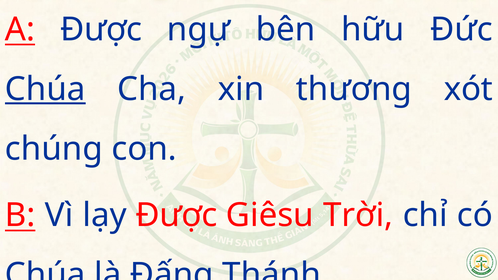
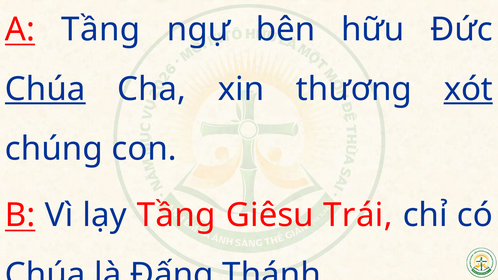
A Được: Được -> Tầng (101, 29)
xót underline: none -> present (468, 89)
lạy Được: Được -> Tầng (176, 215)
Trời: Trời -> Trái (358, 215)
